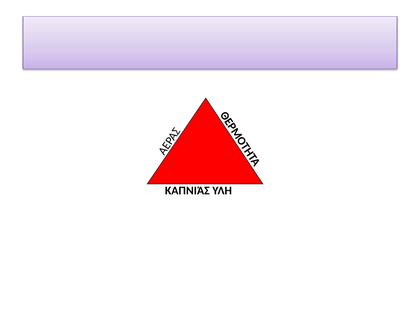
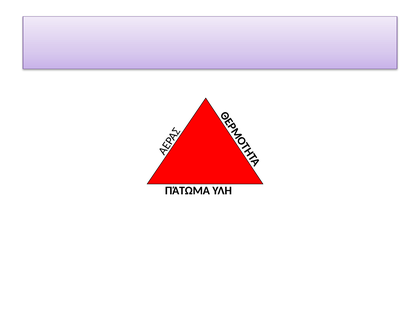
ΚΑΠΝΙΆΣ: ΚΑΠΝΙΆΣ -> ΠΆΤΩΜΑ (187, 191)
